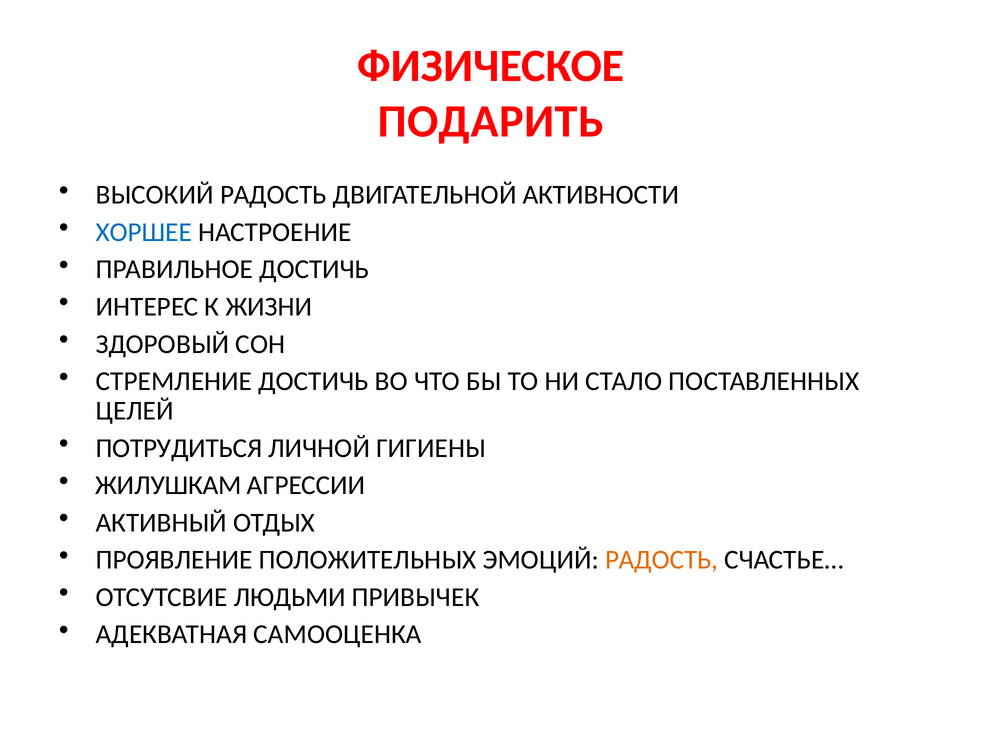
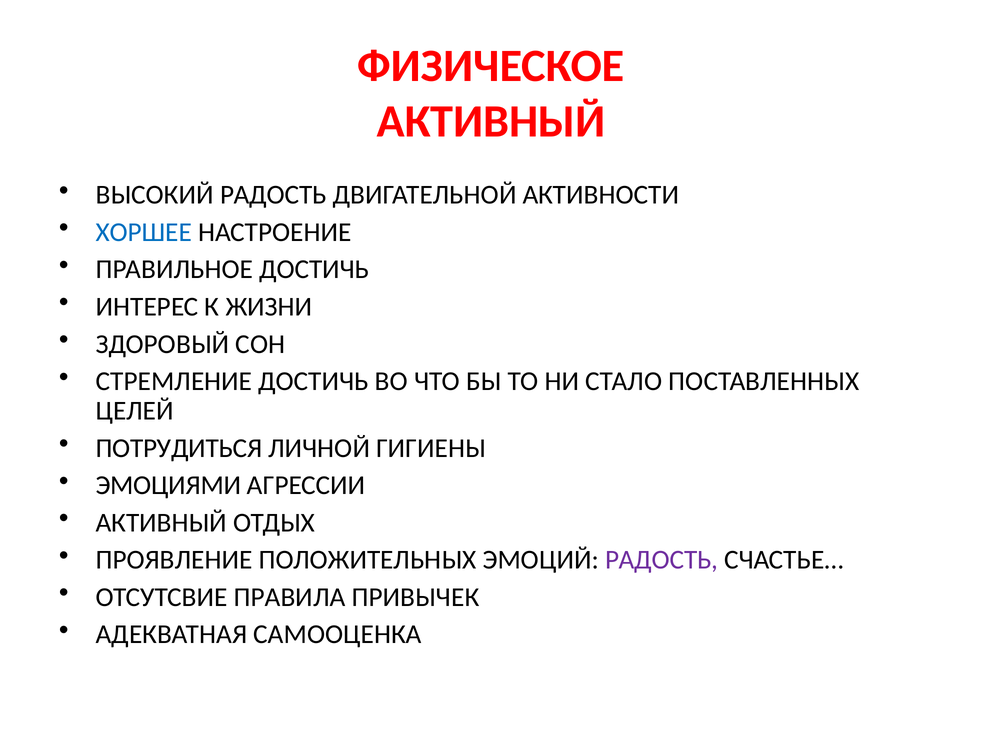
ПОДАРИТЬ: ПОДАРИТЬ -> АКТИВНЫЙ (491, 122)
ЖИЛУШКАМ: ЖИЛУШКАМ -> ЭМОЦИЯМИ (168, 486)
РАДОСТЬ colour: orange -> purple (662, 560)
ЛЮДЬМИ: ЛЮДЬМИ -> ПРАВИЛА (290, 598)
